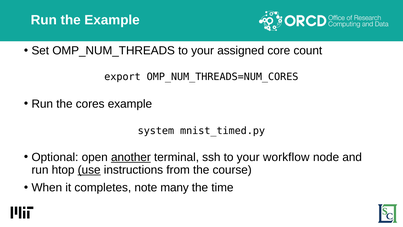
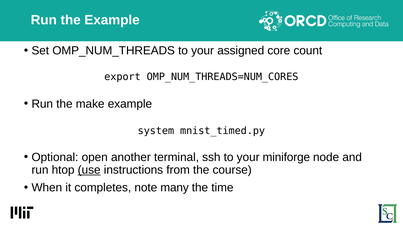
cores: cores -> make (90, 104)
another underline: present -> none (131, 157)
workflow: workflow -> miniforge (286, 157)
